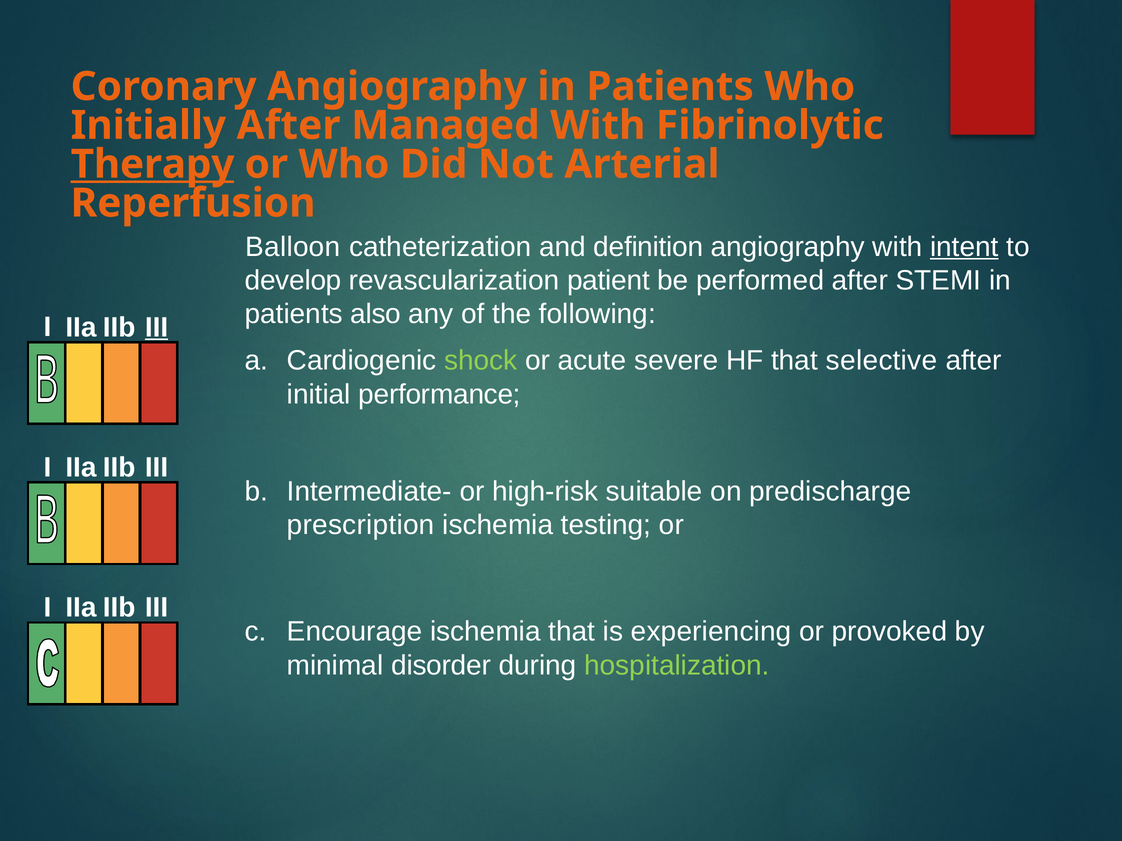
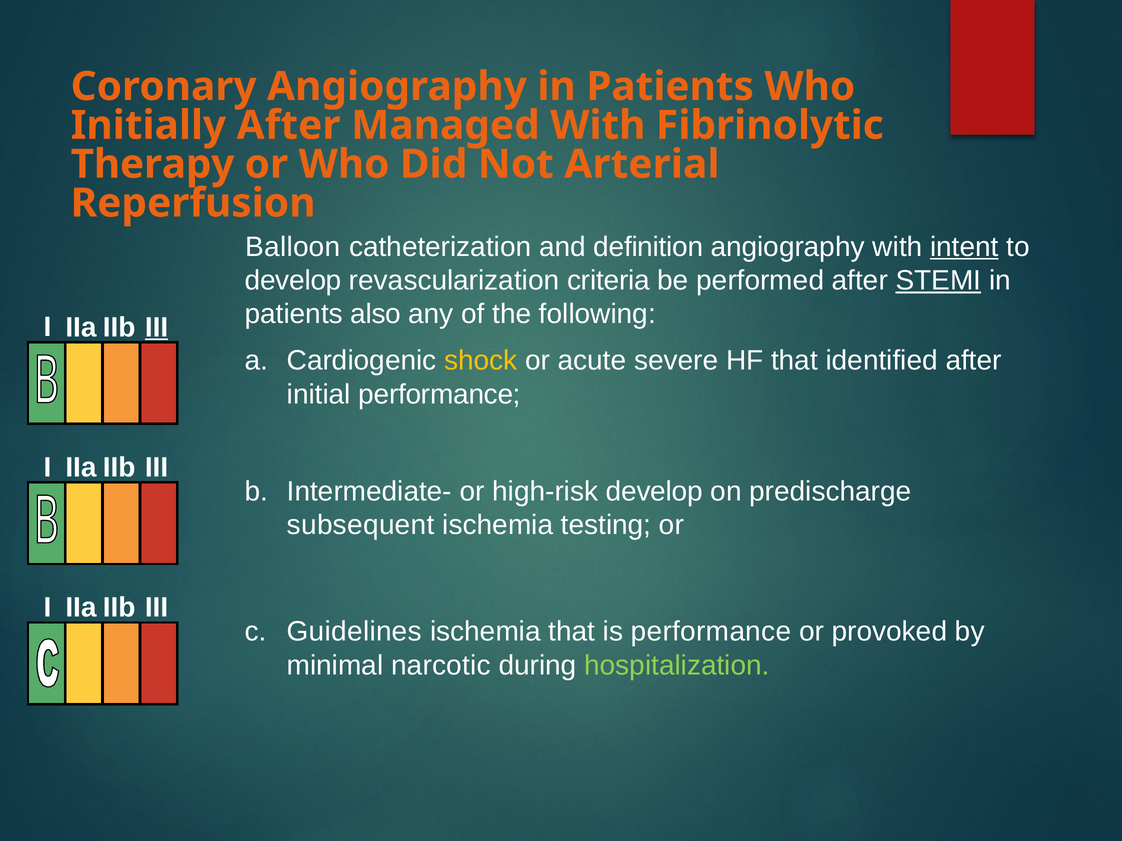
Therapy underline: present -> none (153, 164)
patient: patient -> criteria (608, 281)
STEMI underline: none -> present (938, 281)
shock colour: light green -> yellow (481, 361)
selective: selective -> identified (882, 361)
high-risk suitable: suitable -> develop (654, 492)
prescription: prescription -> subsequent (361, 525)
Encourage: Encourage -> Guidelines (354, 632)
is experiencing: experiencing -> performance (711, 632)
disorder: disorder -> narcotic (441, 666)
